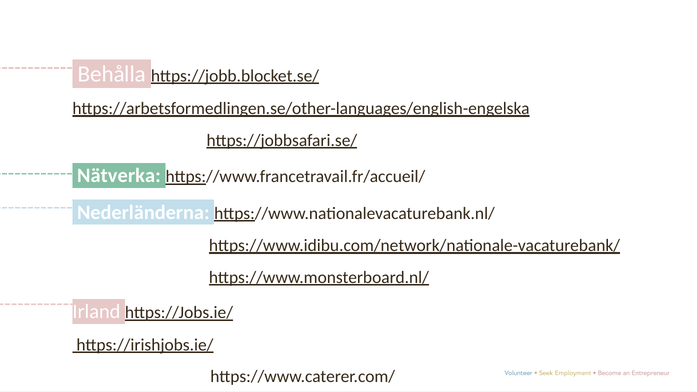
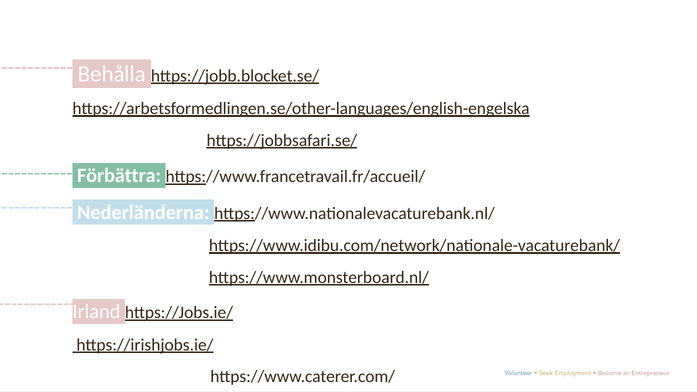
Nätverka: Nätverka -> Förbättra (119, 176)
